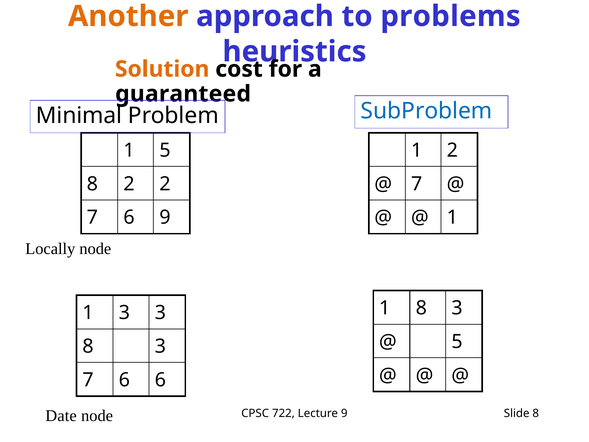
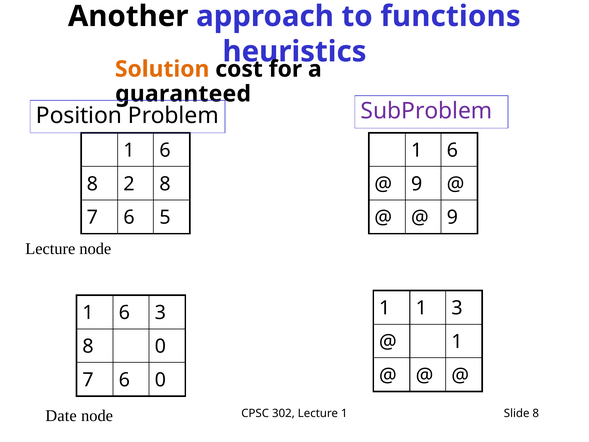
Another colour: orange -> black (128, 16)
problems: problems -> functions (451, 16)
Minimal: Minimal -> Position (79, 115)
SubProblem colour: blue -> purple (427, 111)
5: 5 -> 6 (165, 150)
2: 2 -> 6 (453, 150)
2 2: 2 -> 8 (165, 184)
7: 7 -> 9 (417, 184)
6 9: 9 -> 5 (165, 217)
1: 1 -> 9 (453, 217)
Locally: Locally -> Lecture (50, 249)
1 8: 8 -> 1 (421, 308)
3: 3 -> 6 (124, 313)
5: 5 -> 1 (457, 342)
3: 3 -> 0 (160, 346)
6 6: 6 -> 0 (160, 380)
722: 722 -> 302 (283, 413)
Lecture 9: 9 -> 1 (344, 413)
